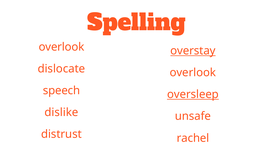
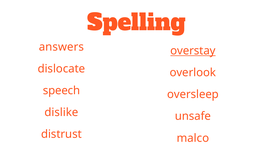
overlook: overlook -> answers (61, 47)
oversleep underline: present -> none (193, 94)
rachel: rachel -> malco (193, 138)
